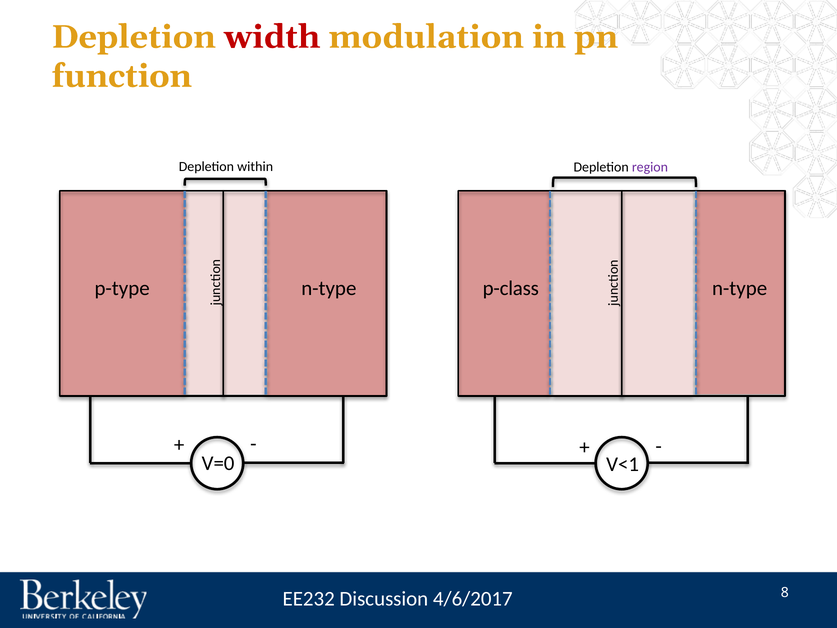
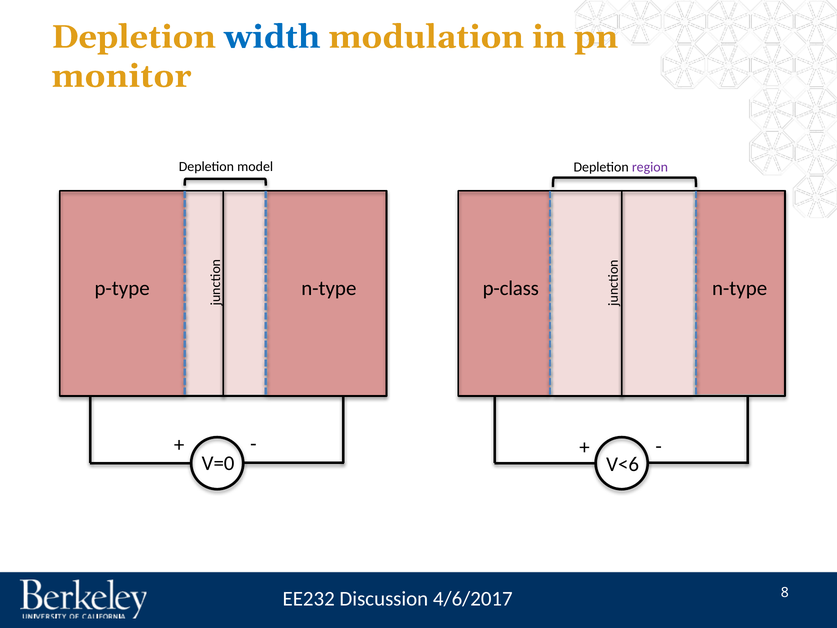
width colour: red -> blue (272, 37)
function: function -> monitor (121, 76)
within: within -> model (255, 166)
V<1: V<1 -> V<6 (623, 464)
